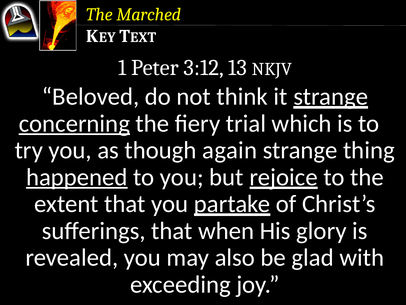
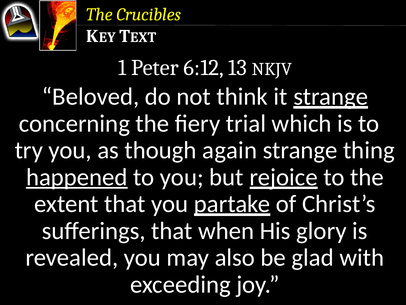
Marched: Marched -> Crucibles (149, 14)
3:12: 3:12 -> 6:12 (204, 68)
concerning underline: present -> none (74, 123)
